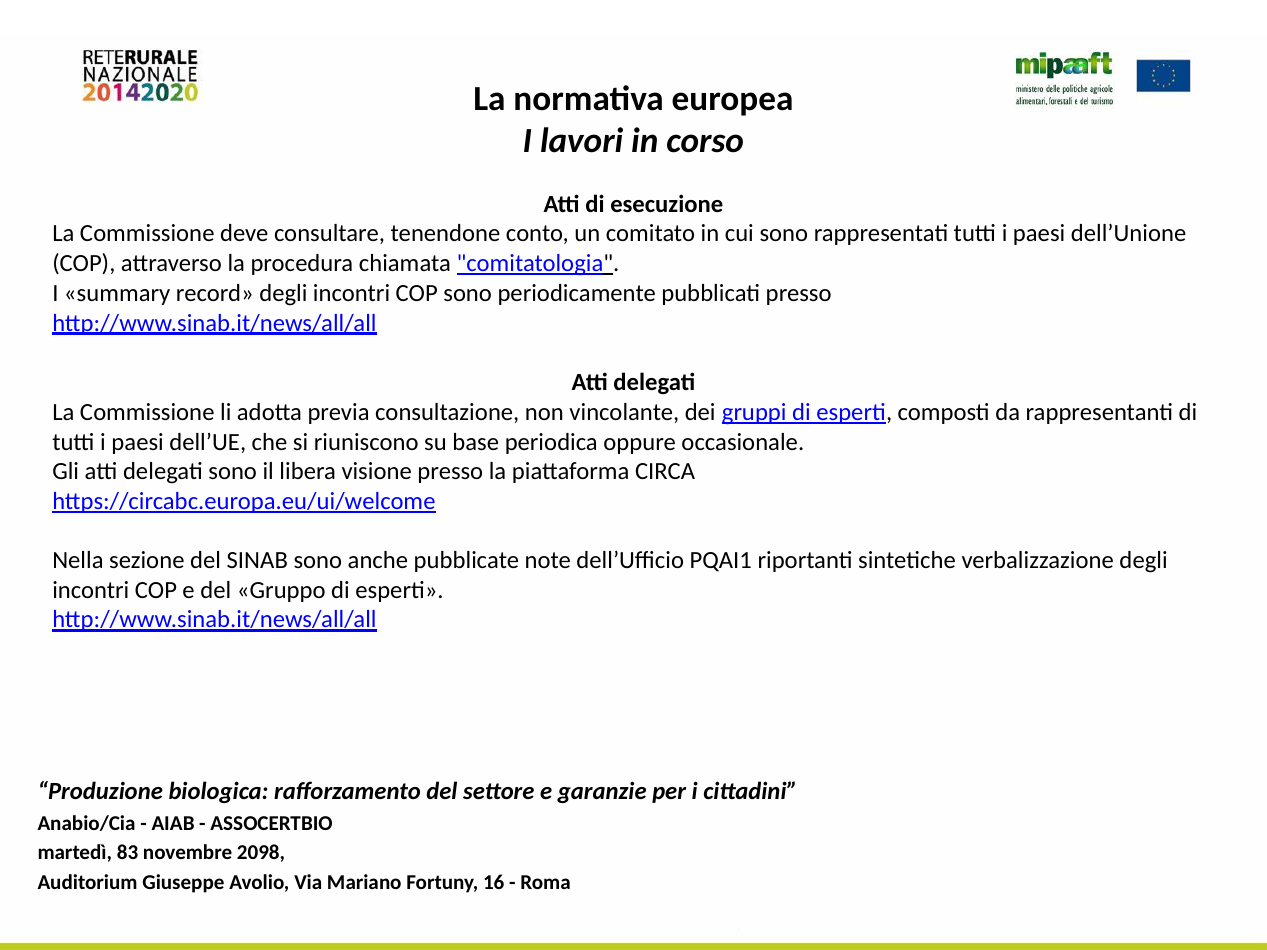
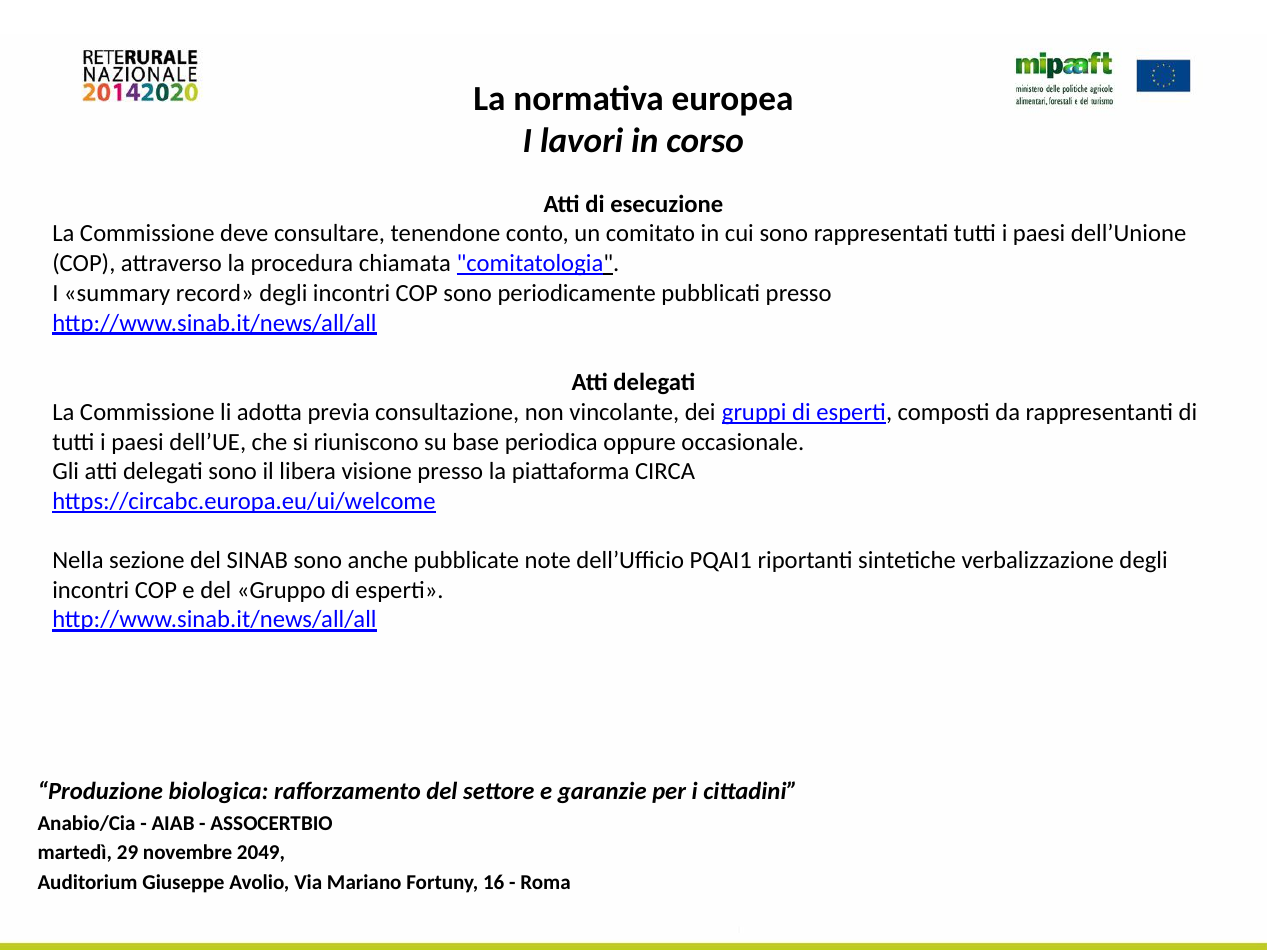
83: 83 -> 29 (127, 853)
2098: 2098 -> 2049 (261, 853)
